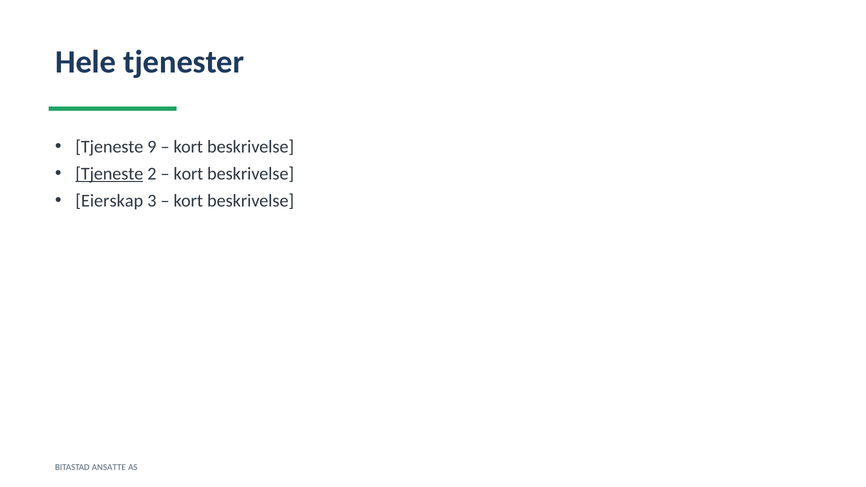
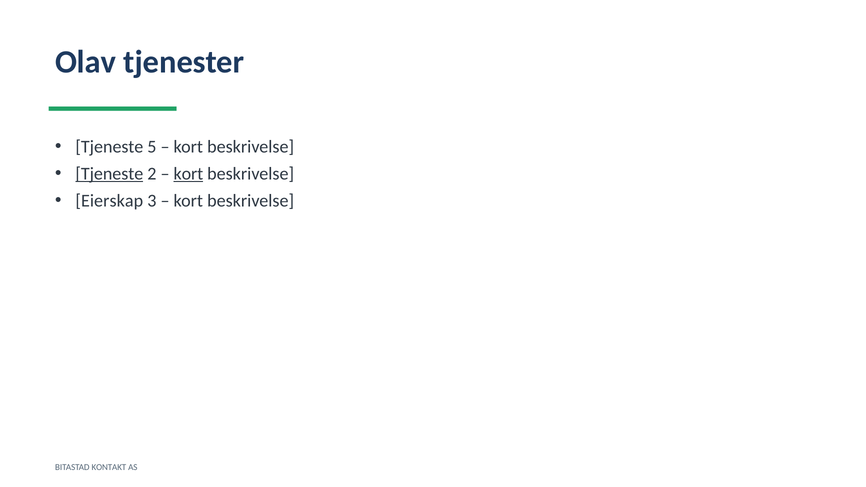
Hele: Hele -> Olav (86, 62)
9: 9 -> 5 (152, 147)
kort underline: none -> present (188, 174)
ANSATTE: ANSATTE -> KONTAKT (109, 467)
